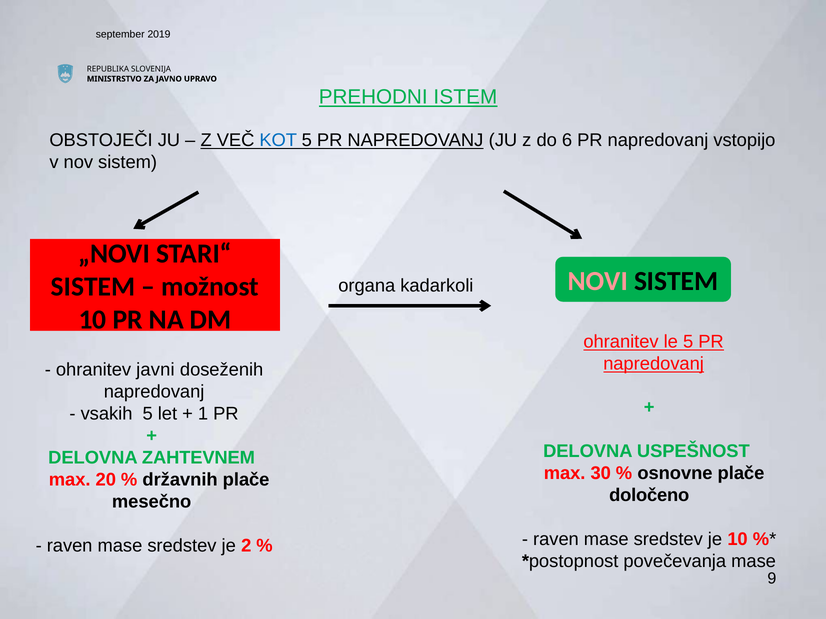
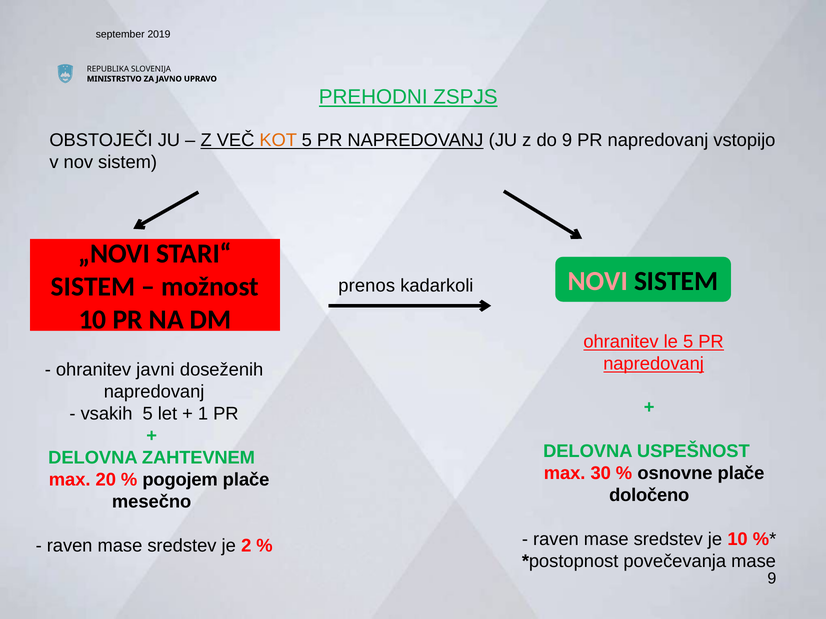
ISTEM: ISTEM -> ZSPJS (465, 97)
KOT colour: blue -> orange (278, 140)
do 6: 6 -> 9 (567, 140)
organa: organa -> prenos (367, 286)
državnih: državnih -> pogojem (180, 480)
